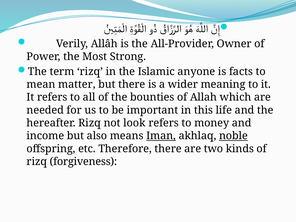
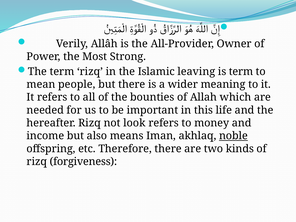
anyone: anyone -> leaving (196, 72)
is facts: facts -> term (241, 72)
matter: matter -> people (77, 84)
Iman underline: present -> none (161, 136)
